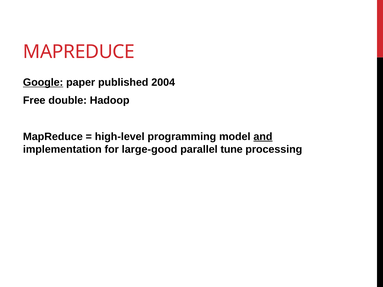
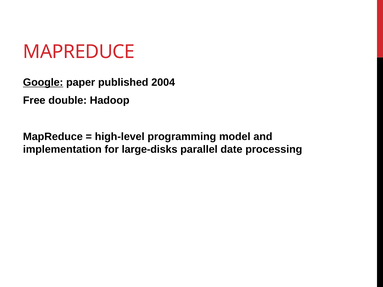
and underline: present -> none (263, 137)
large-good: large-good -> large-disks (150, 150)
tune: tune -> date (232, 150)
